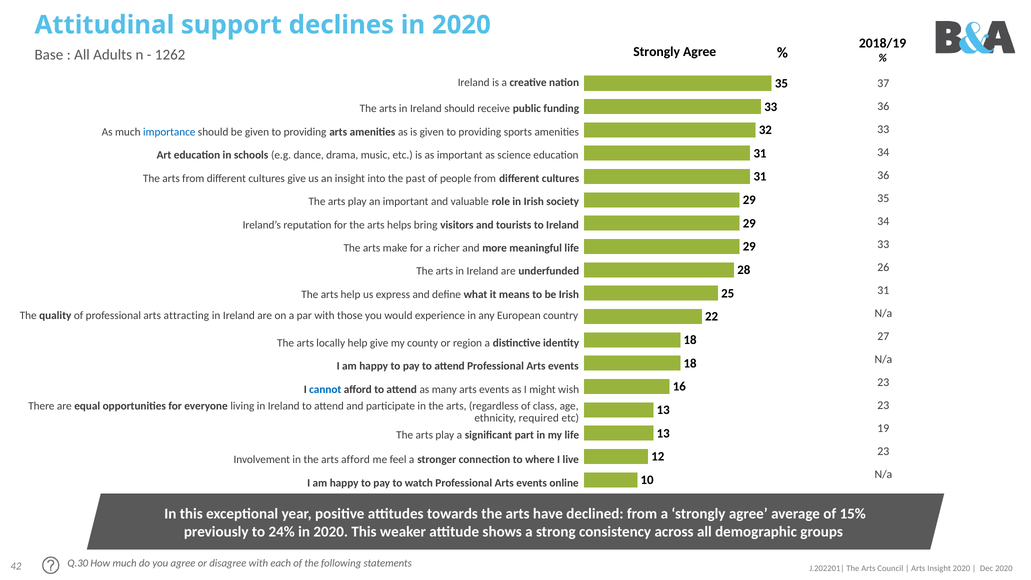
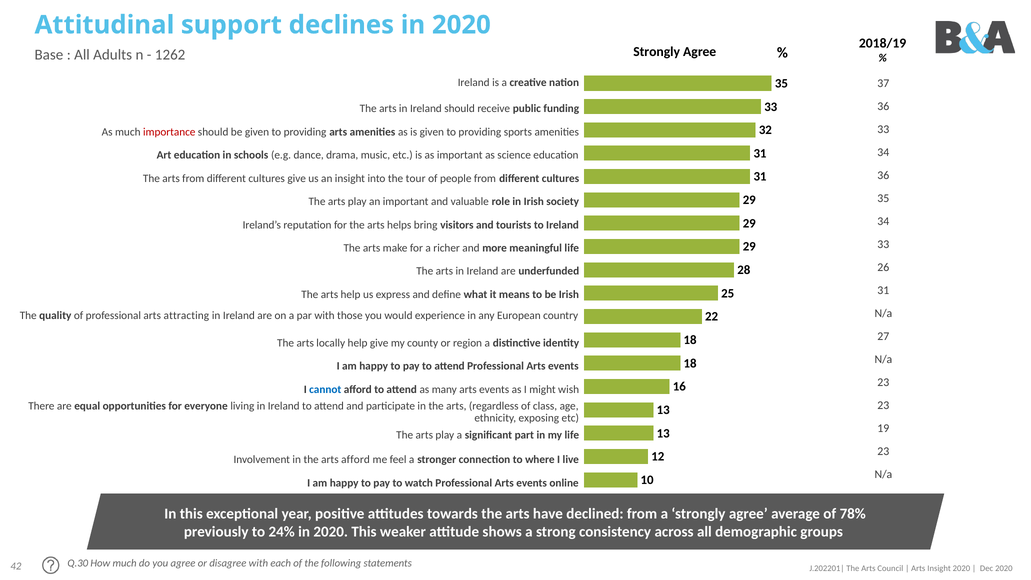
importance colour: blue -> red (169, 132)
past: past -> tour (416, 178)
required: required -> exposing (539, 418)
15%: 15% -> 78% (853, 514)
